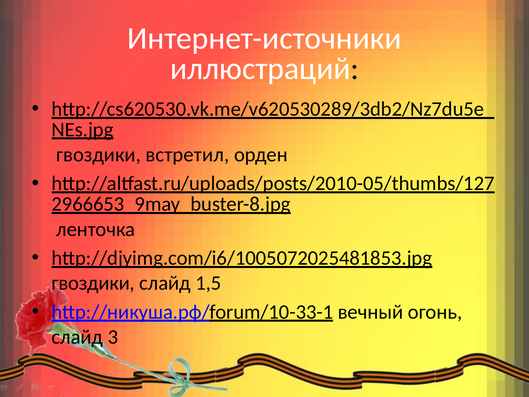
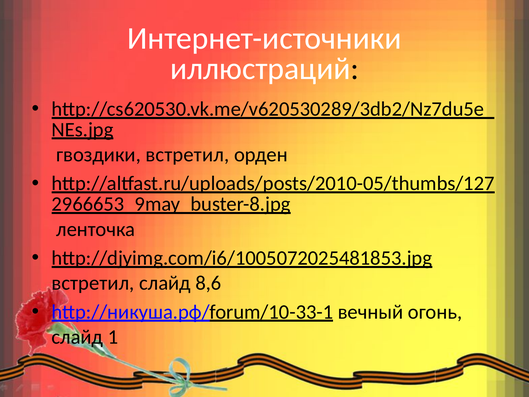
гвоздики: гвоздики -> встретил (93, 283)
1,5: 1,5 -> 8,6 (208, 283)
3: 3 -> 1 (113, 337)
